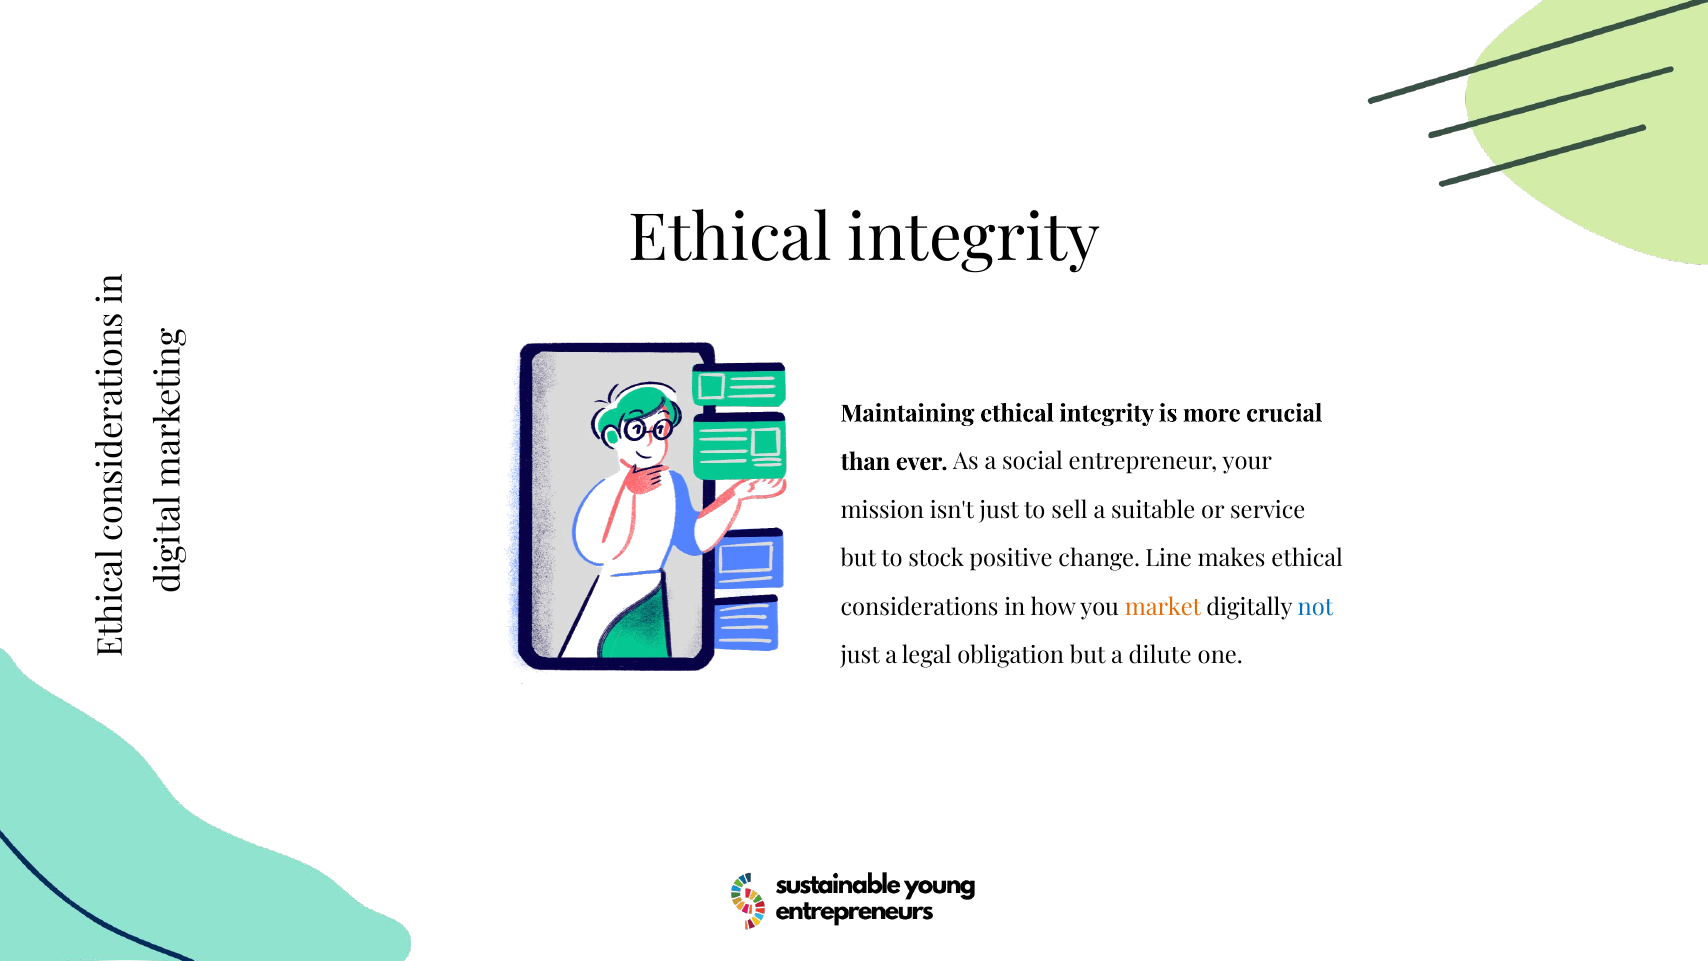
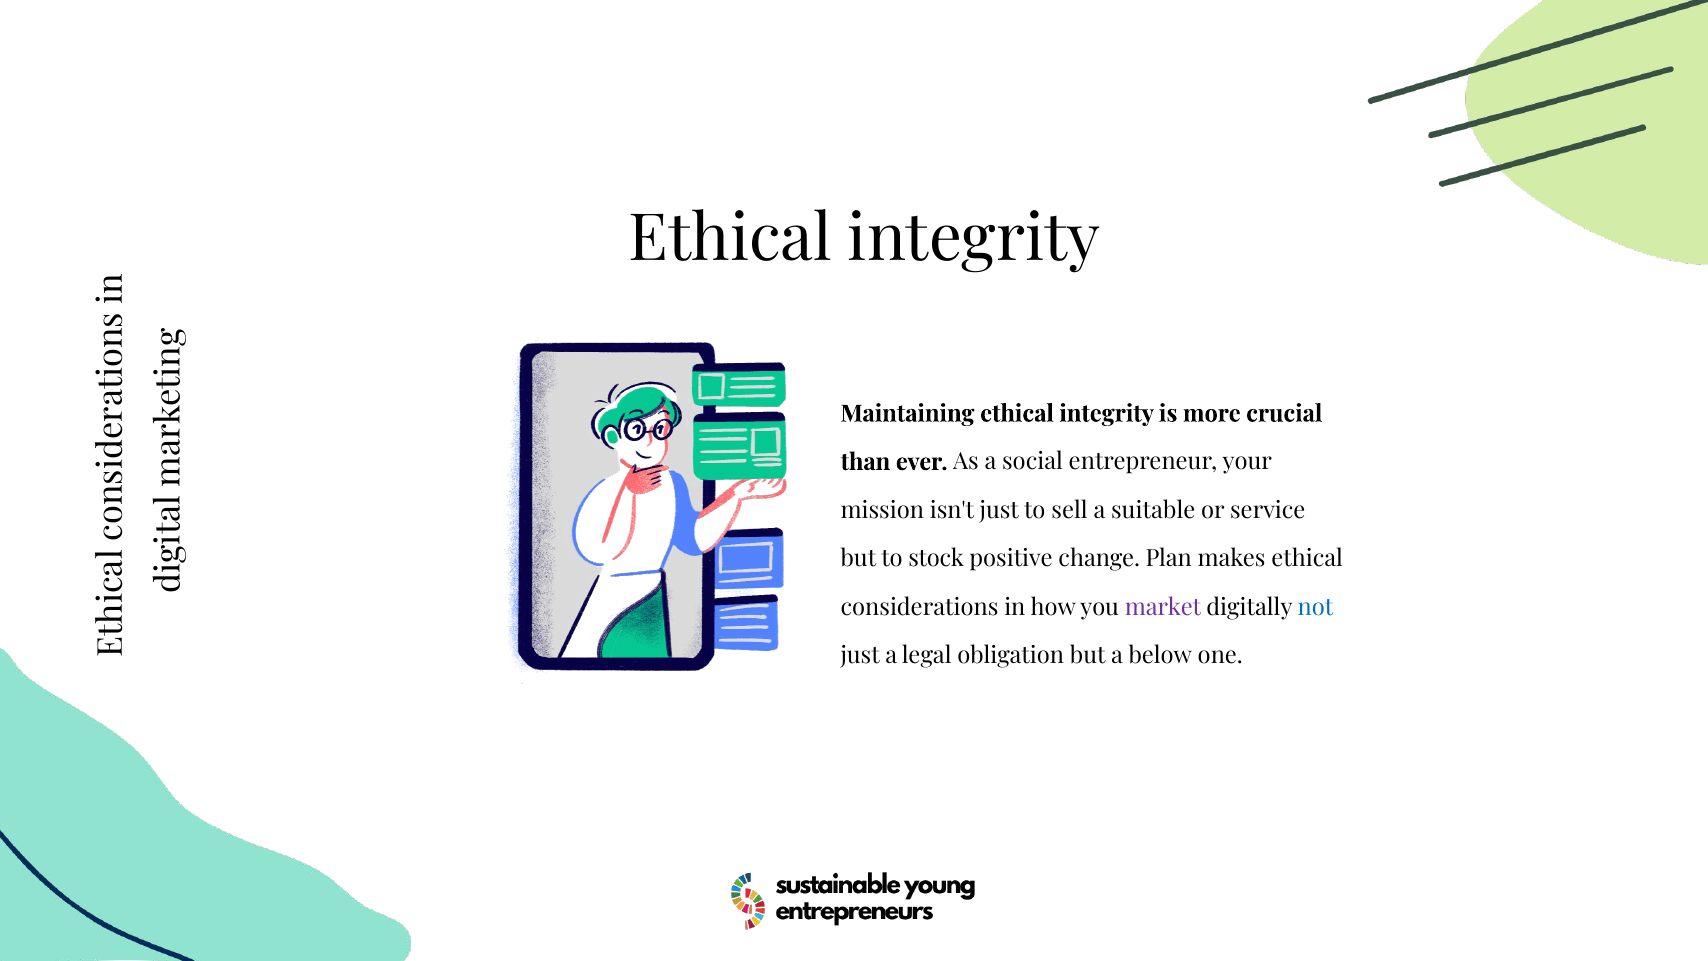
Line: Line -> Plan (1169, 559)
market colour: orange -> purple (1163, 607)
dilute: dilute -> below (1160, 656)
